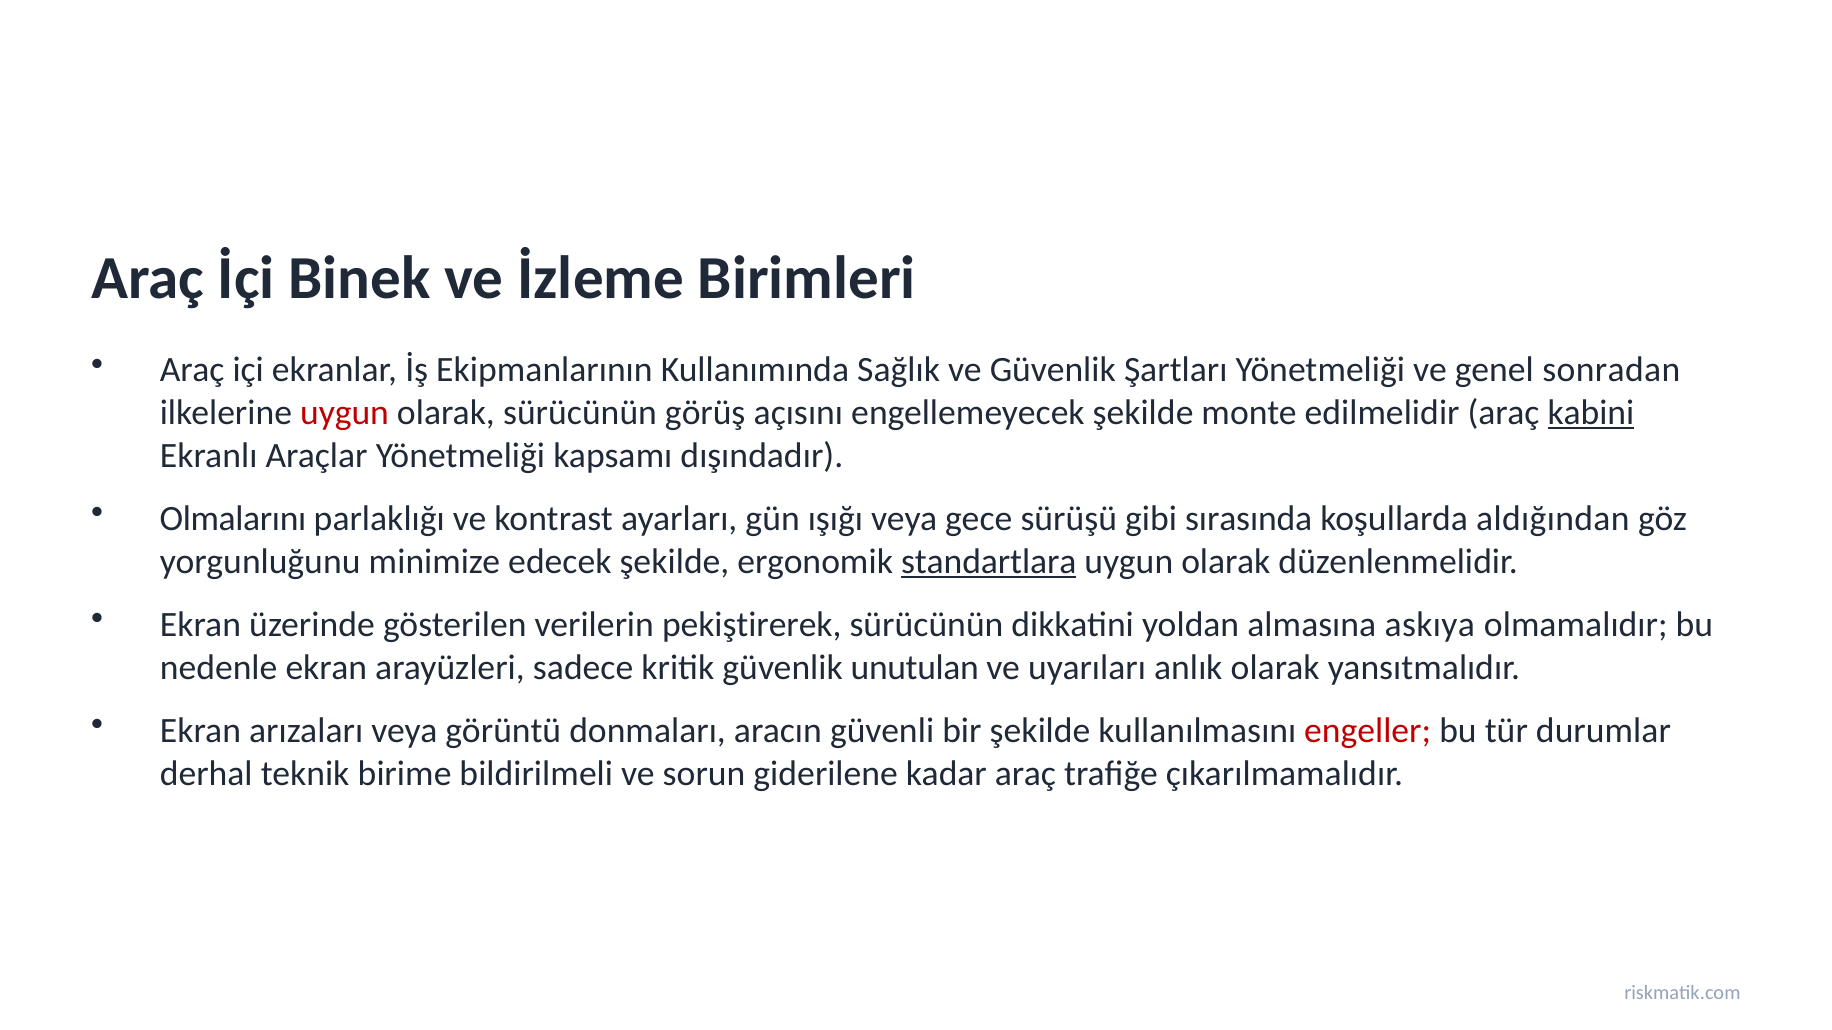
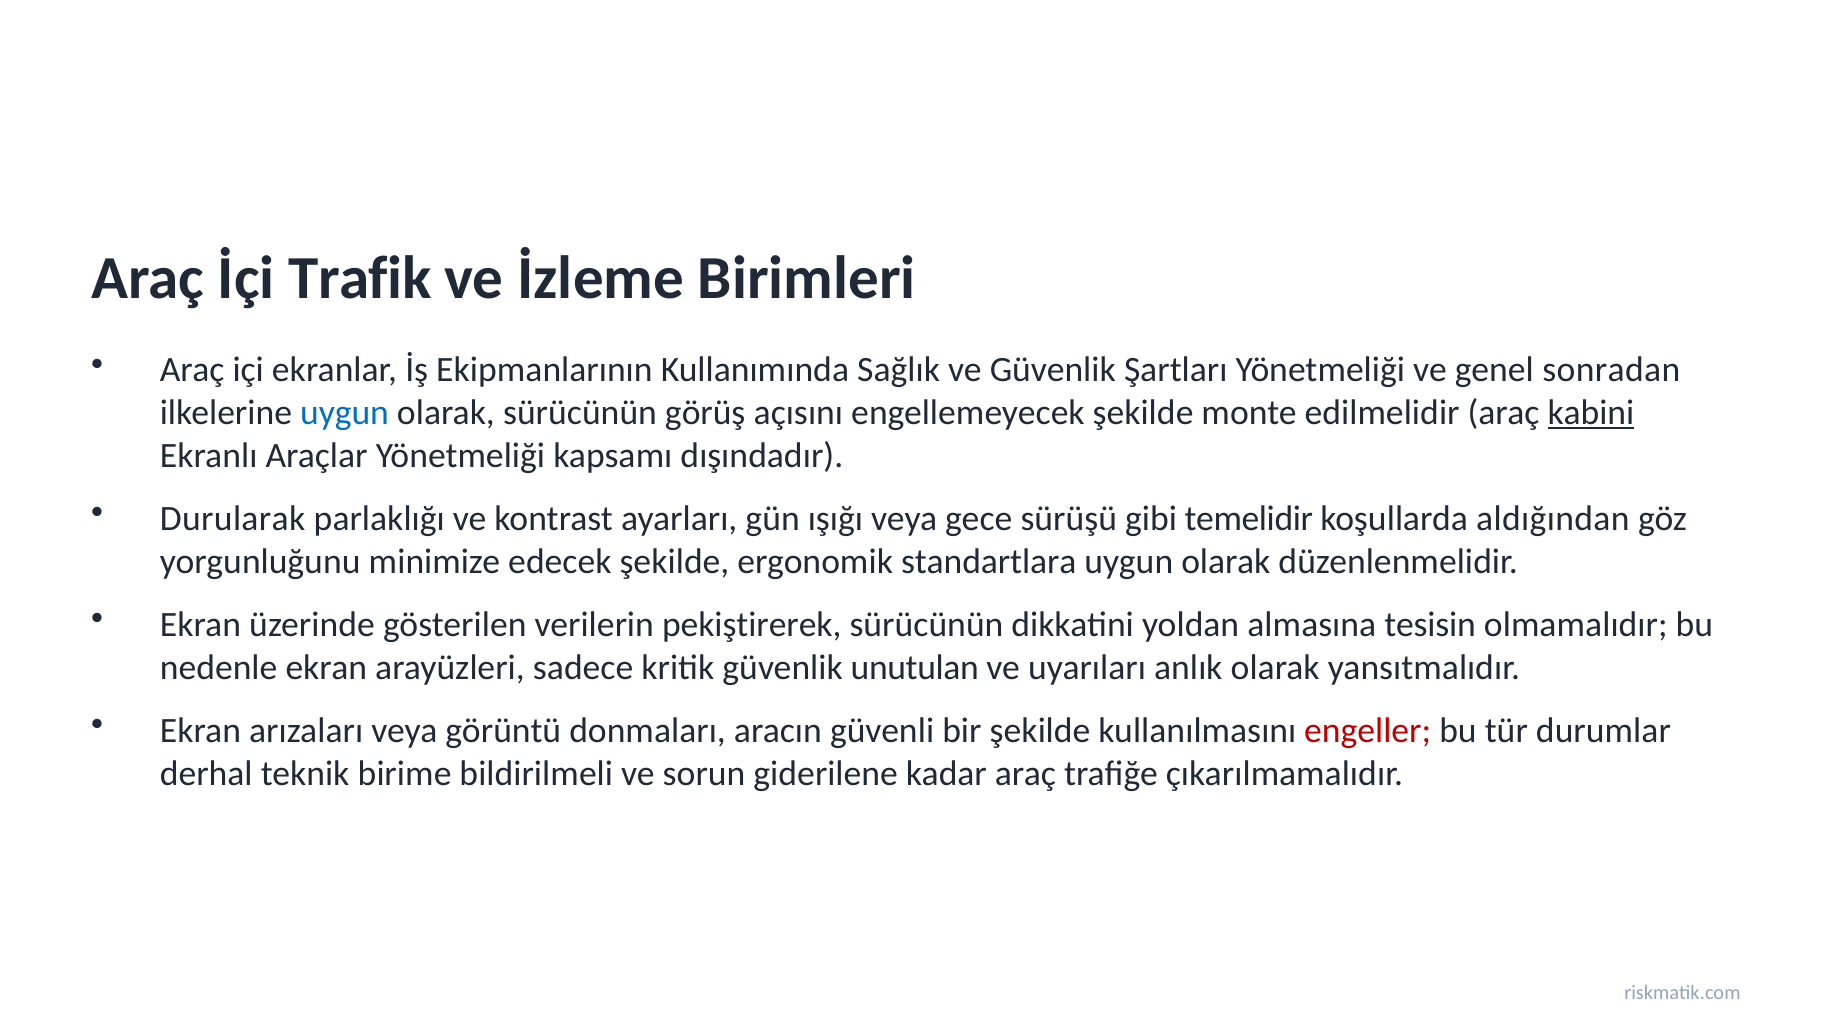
Binek: Binek -> Trafik (360, 278)
uygun colour: red -> blue (345, 413)
Olmalarını: Olmalarını -> Durularak (233, 519)
sırasında: sırasında -> temelidir (1249, 519)
standartlara underline: present -> none (989, 562)
askıya: askıya -> tesisin (1430, 625)
